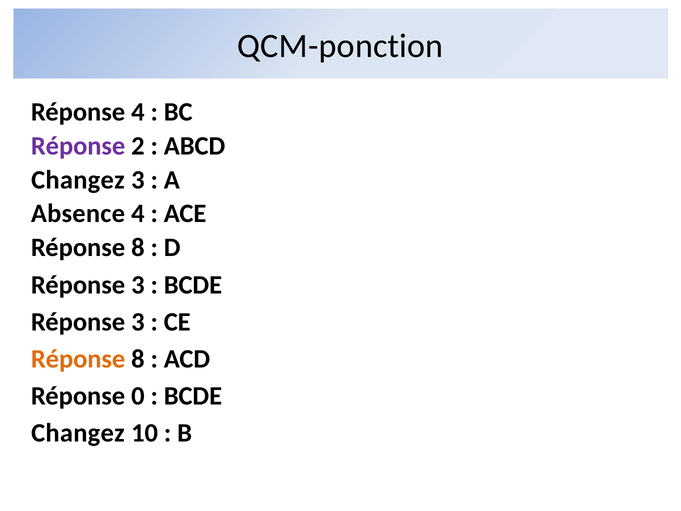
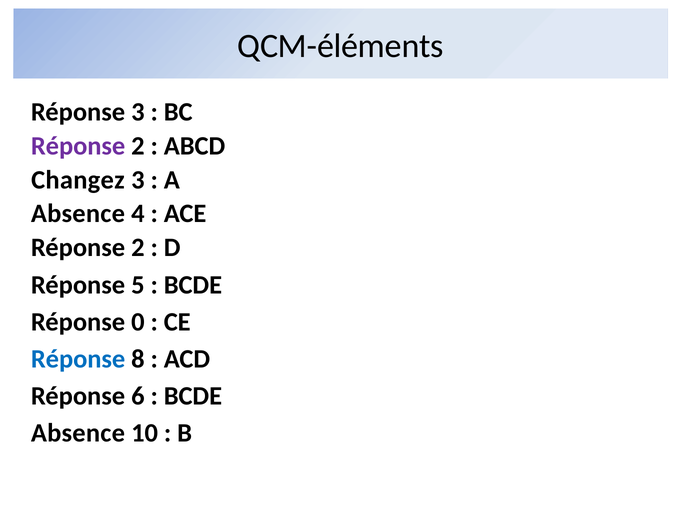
QCM-ponction: QCM-ponction -> QCM-éléments (341, 46)
Réponse 4: 4 -> 3 (138, 112)
8: 8 -> 2 (138, 247)
3: 3 -> 5 (138, 285)
3: 3 -> 0 (138, 322)
Réponse colour: orange -> blue (78, 359)
0: 0 -> 6 (138, 396)
Changez: Changez -> Absence (78, 433)
